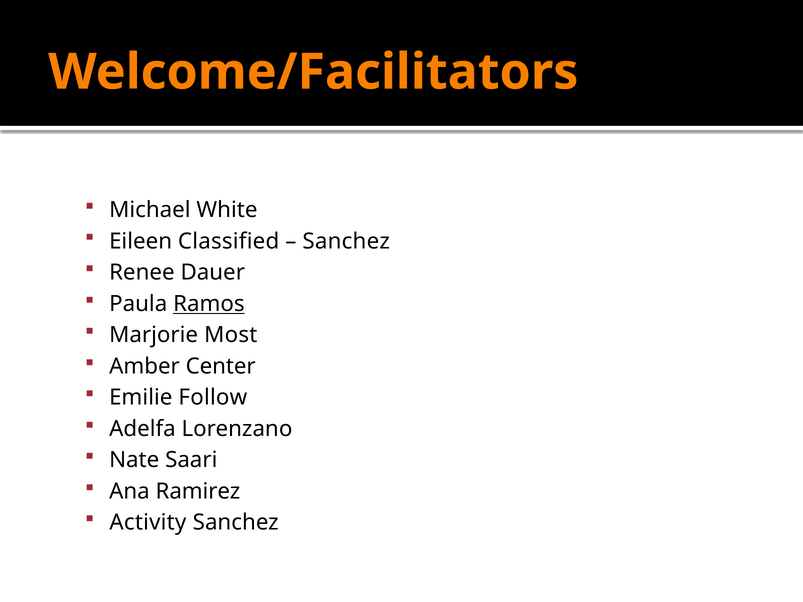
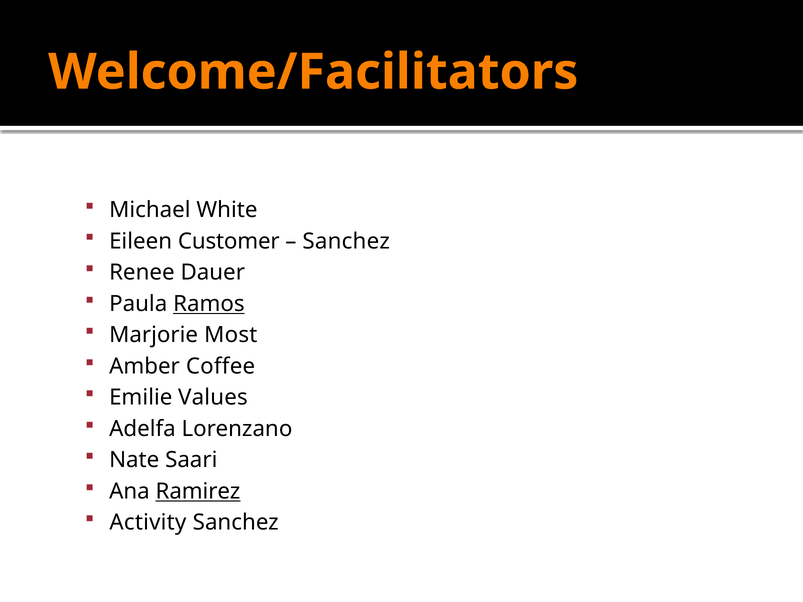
Classified: Classified -> Customer (229, 241)
Center: Center -> Coffee (221, 367)
Follow: Follow -> Values (213, 398)
Ramirez underline: none -> present (198, 492)
